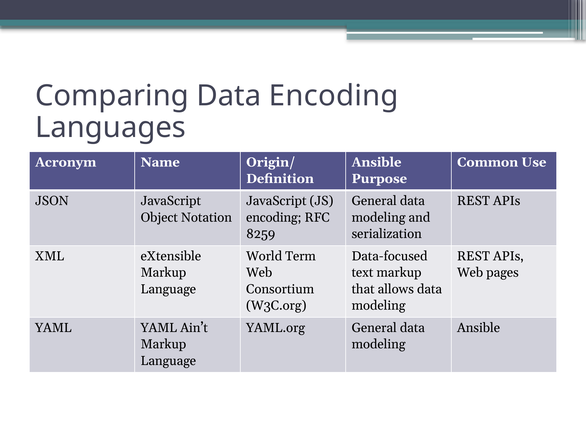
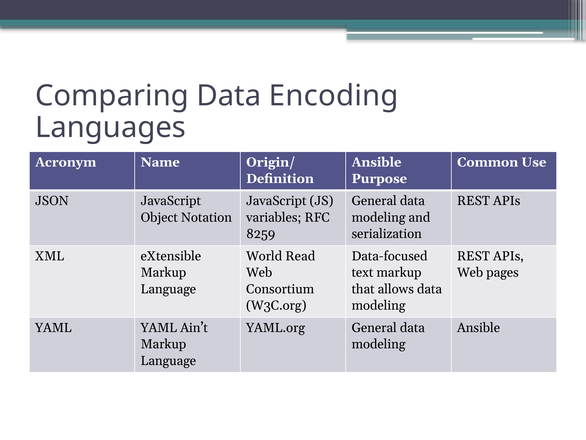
encoding: encoding -> variables (274, 217)
Term: Term -> Read (300, 256)
